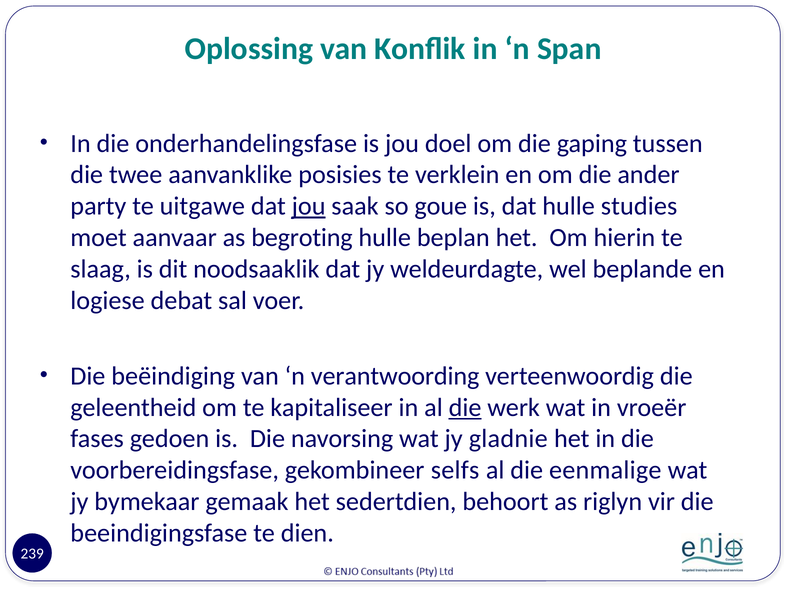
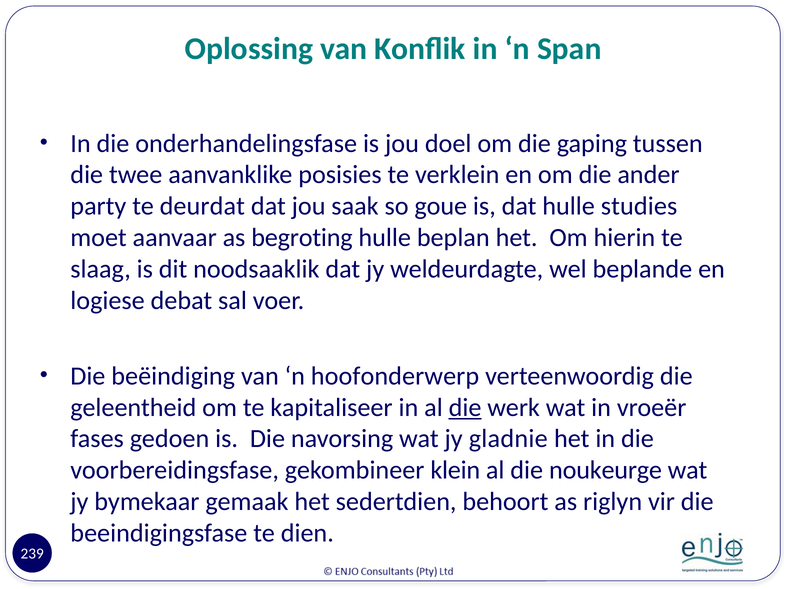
uitgawe: uitgawe -> deurdat (202, 206)
jou underline: present -> none (309, 206)
verantwoording: verantwoording -> hoofonderwerp (395, 376)
selfs: selfs -> klein (455, 471)
eenmalige: eenmalige -> noukeurge (606, 471)
